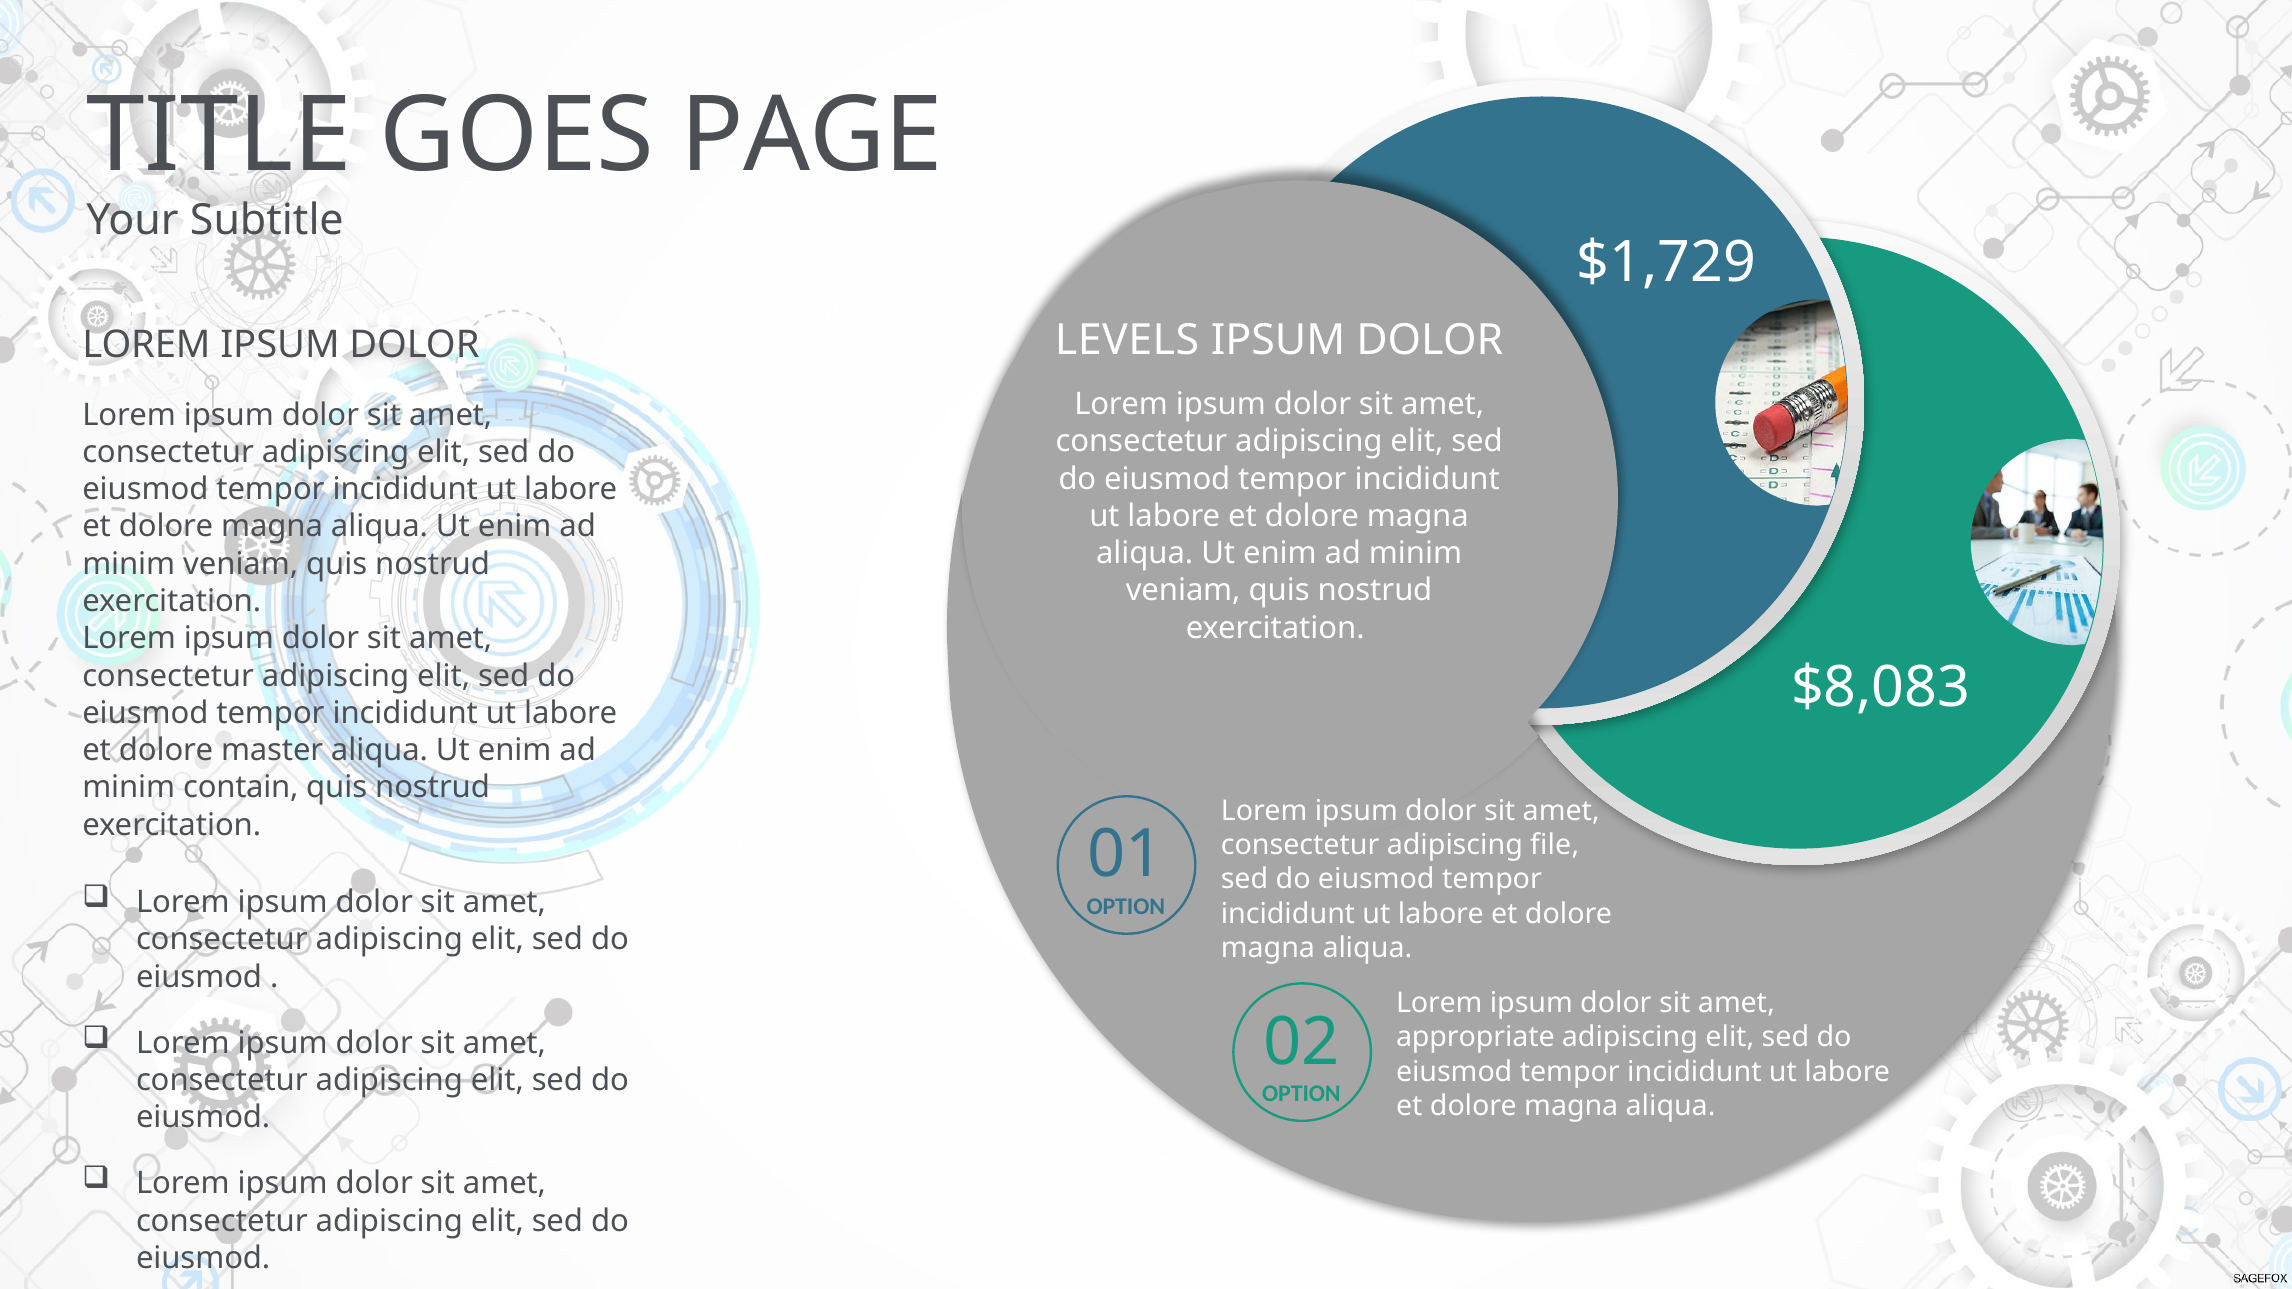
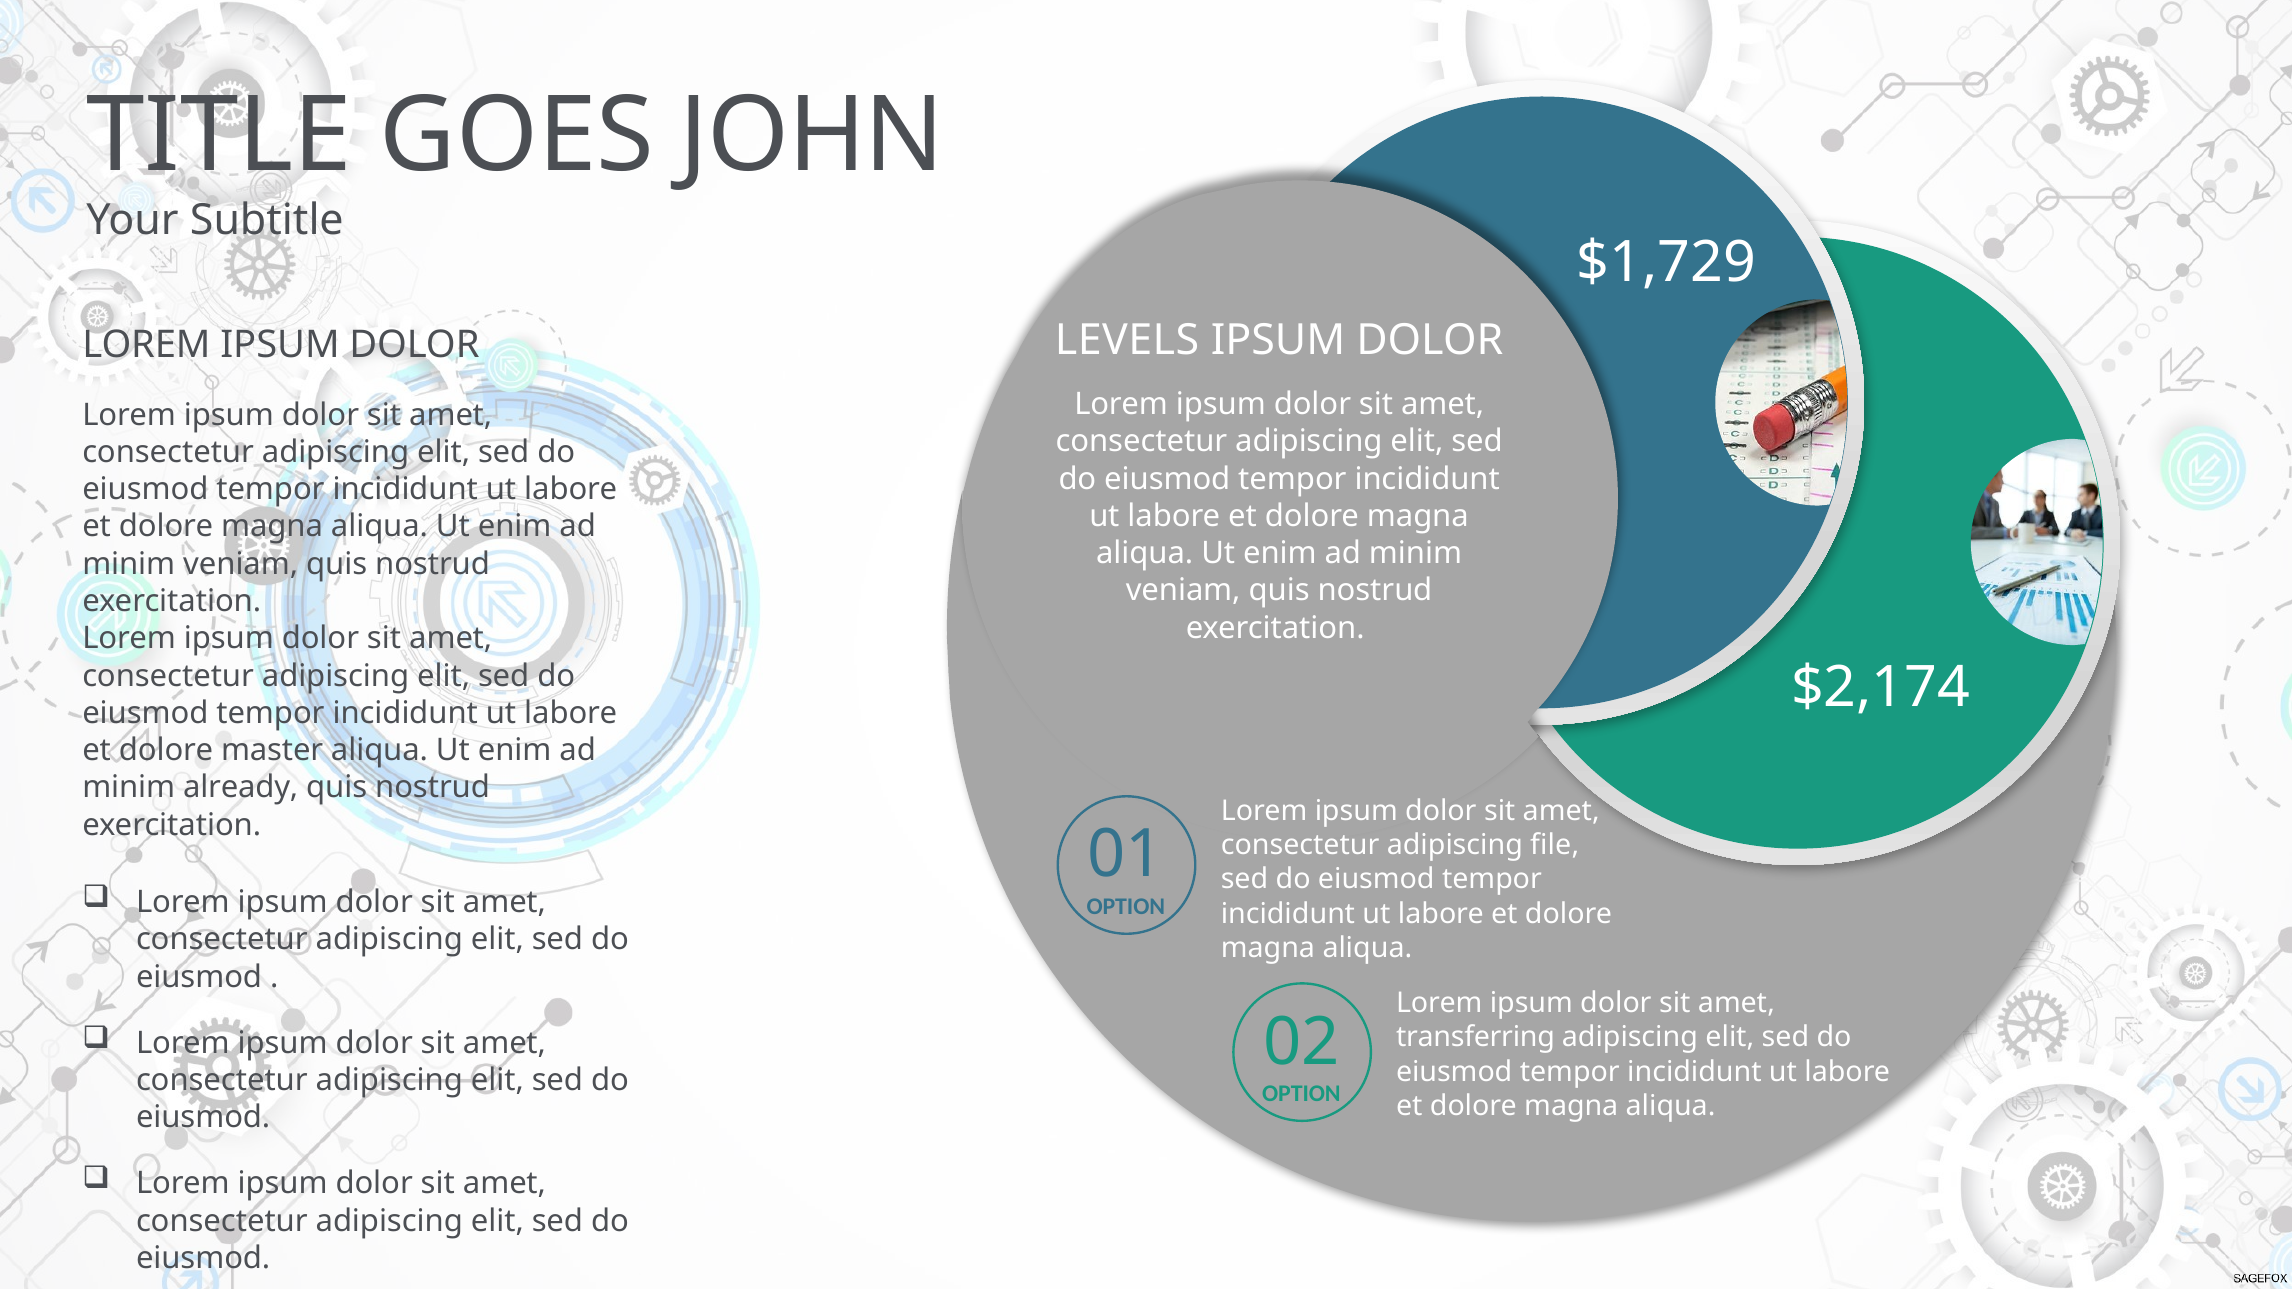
PAGE: PAGE -> JOHN (812, 136)
$8,083: $8,083 -> $2,174 (1881, 688)
contain: contain -> already (241, 788)
appropriate: appropriate -> transferring (1475, 1037)
